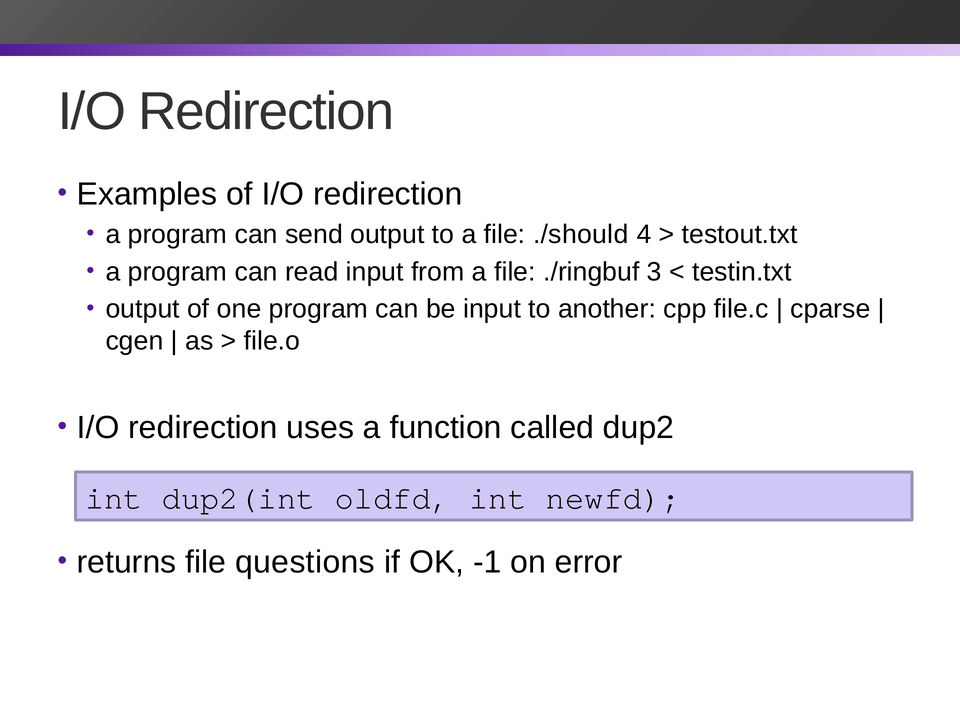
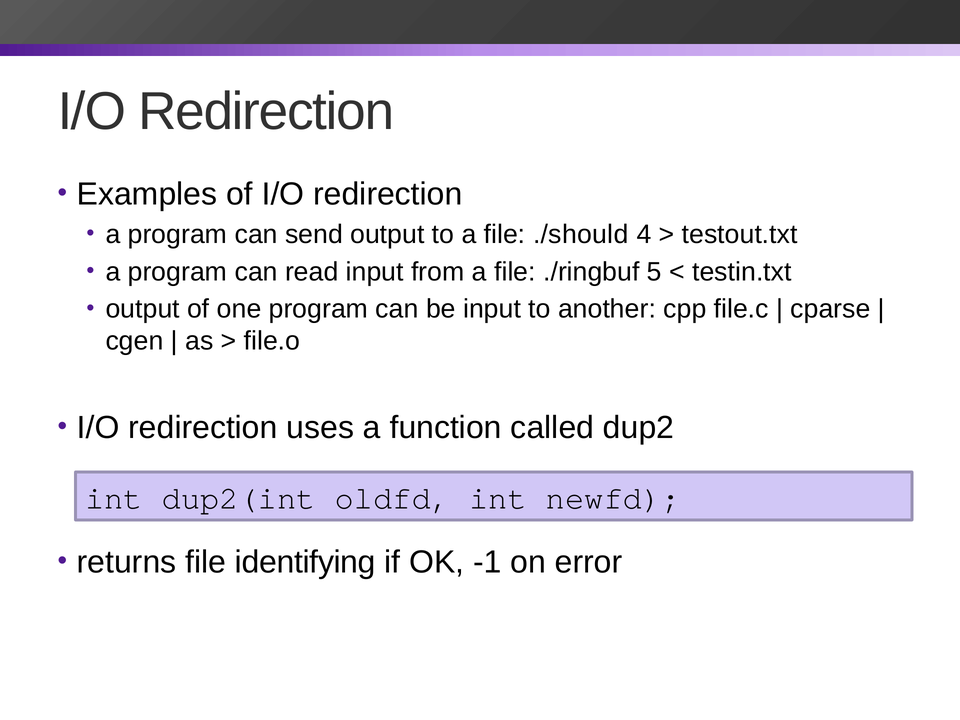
3: 3 -> 5 (654, 272)
questions: questions -> identifying (305, 562)
